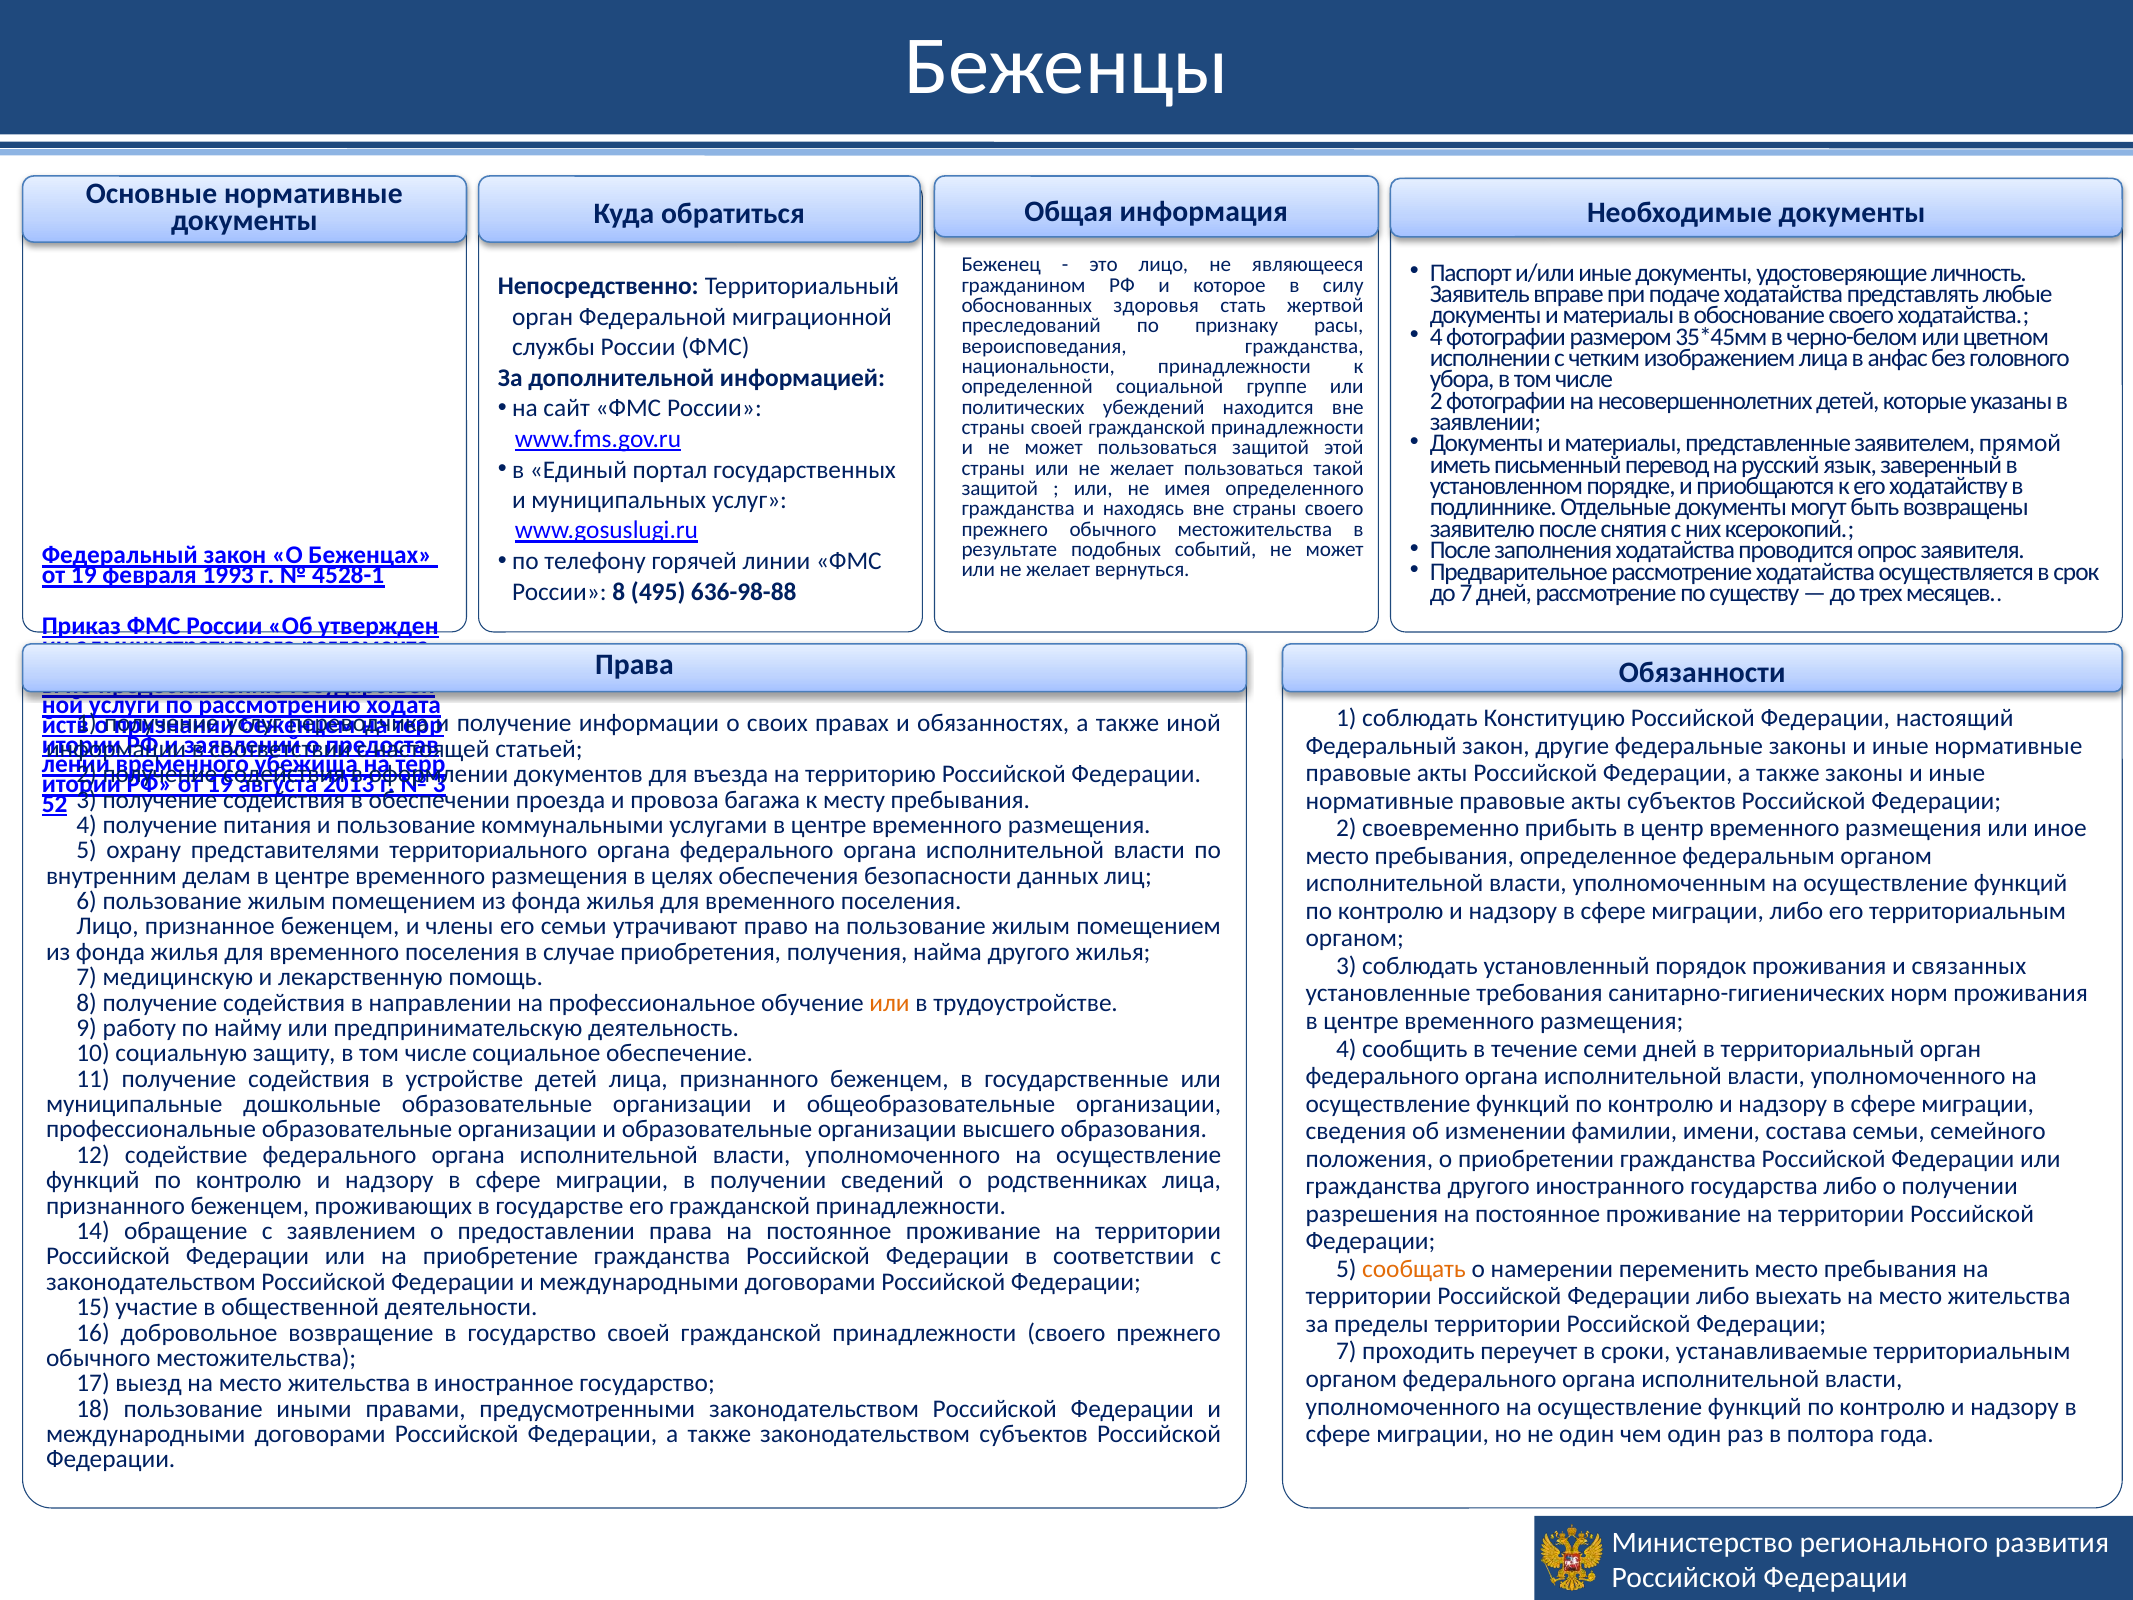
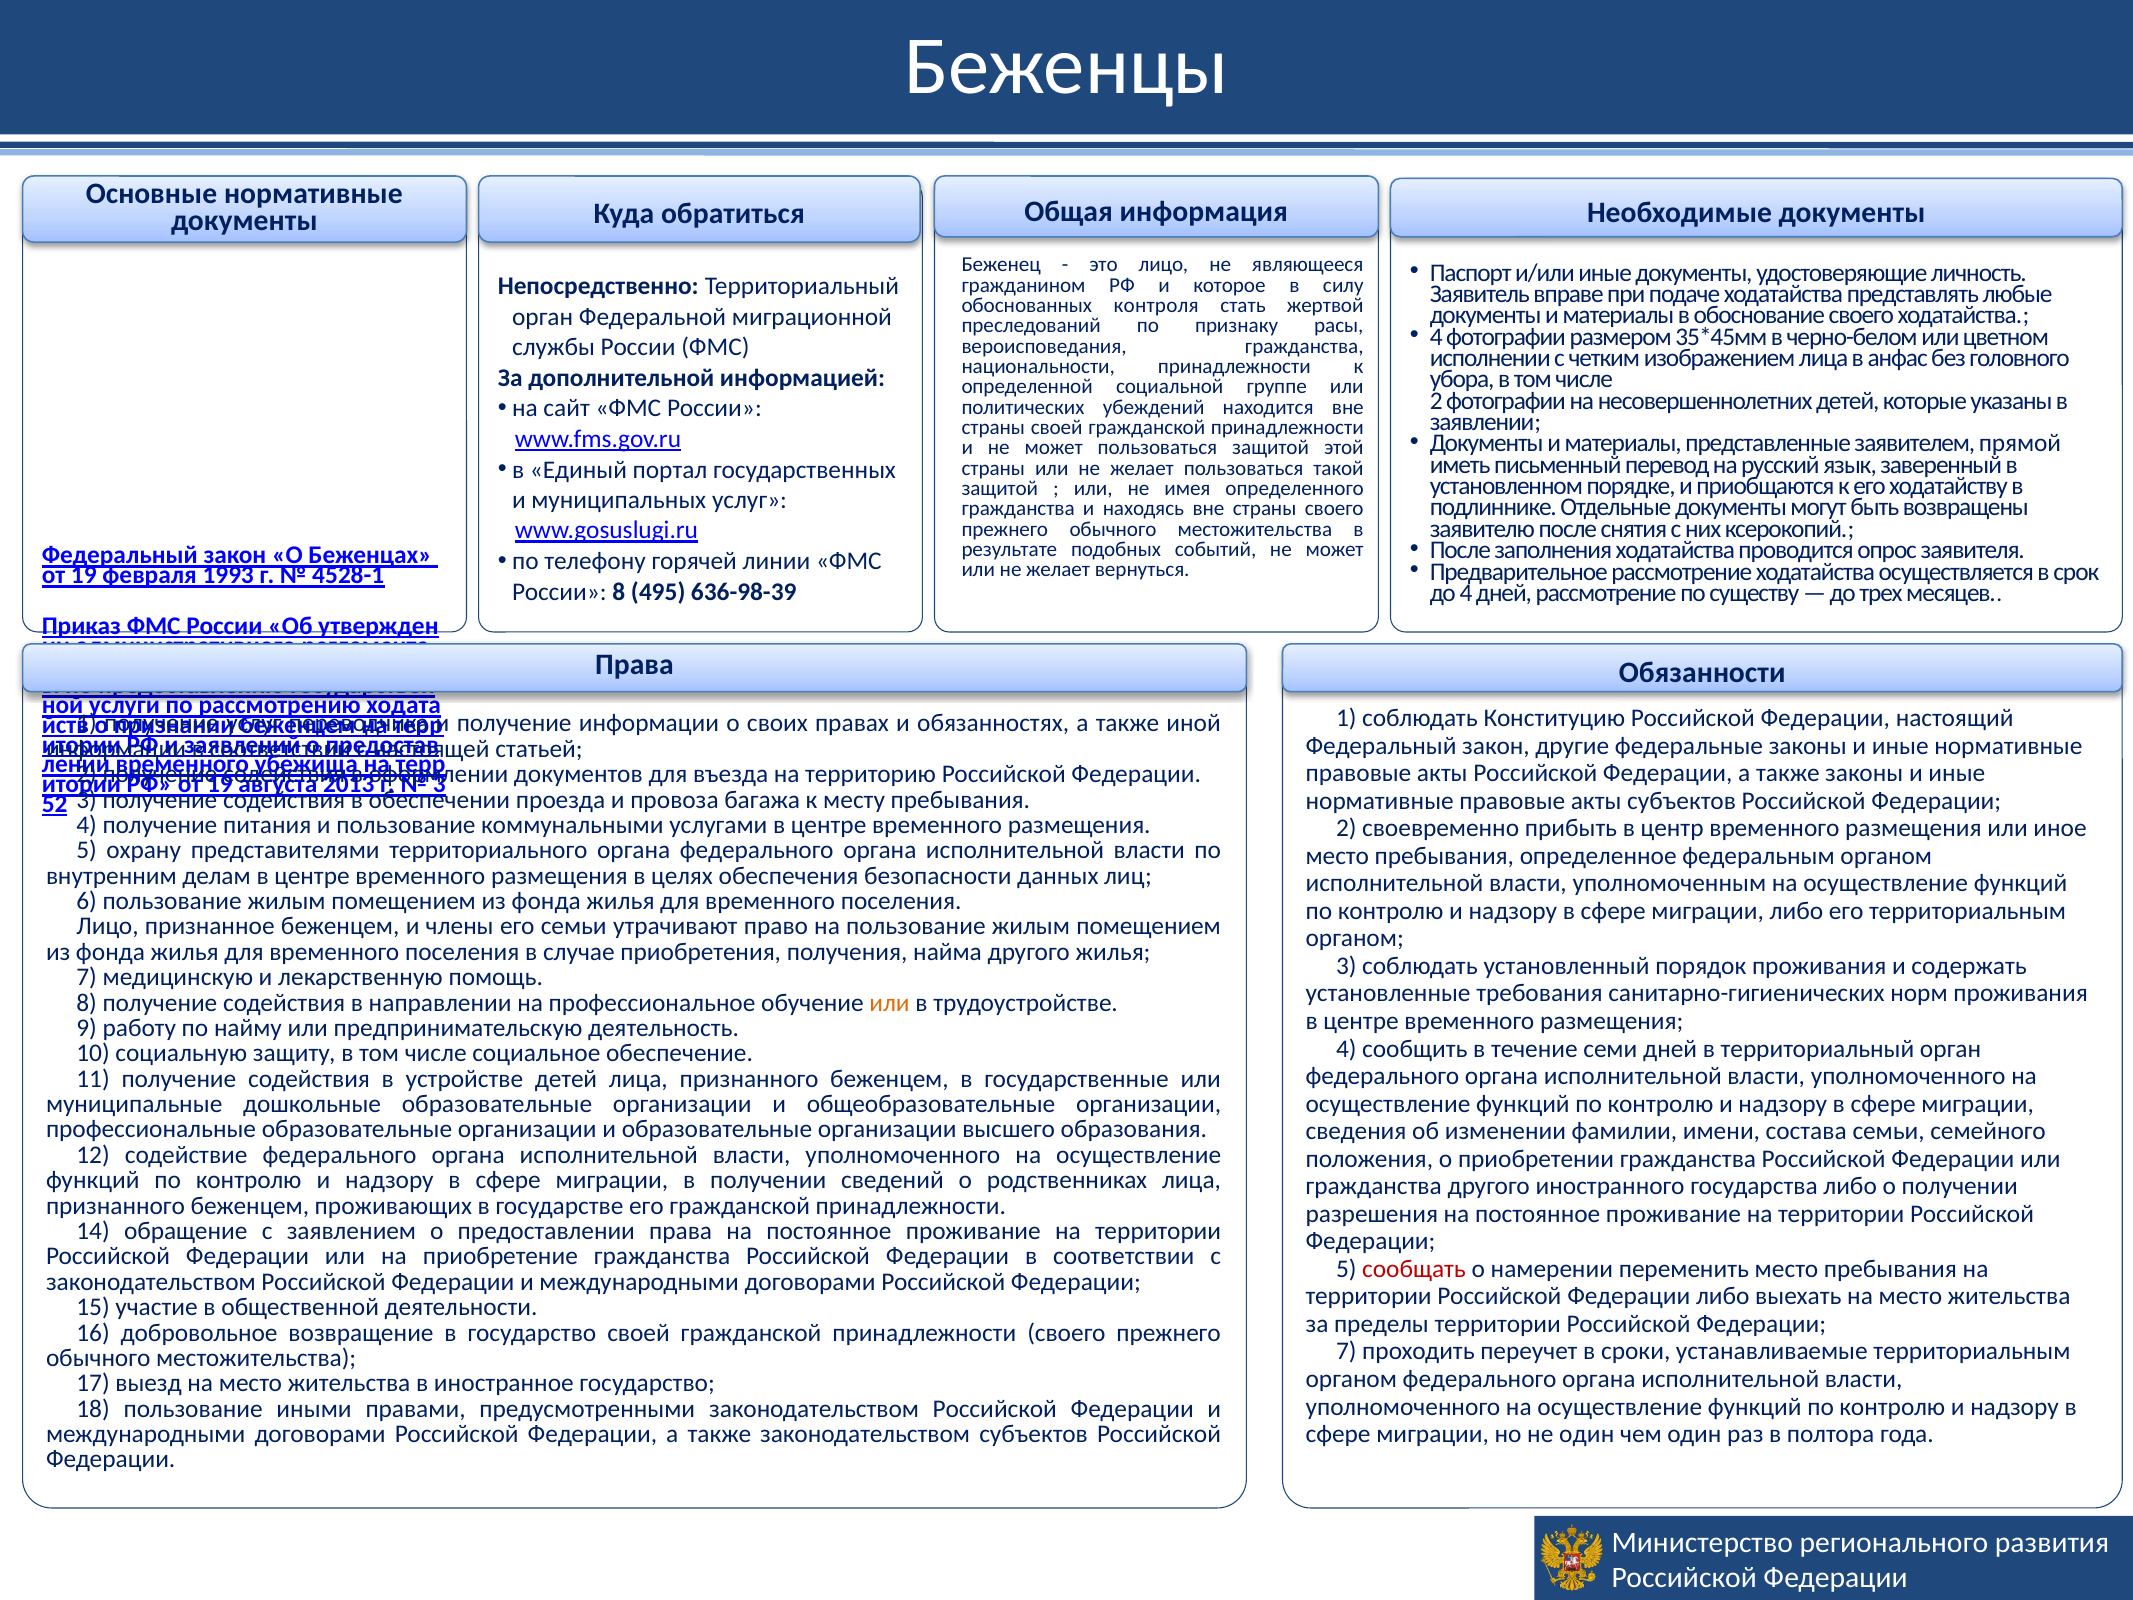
здоровья: здоровья -> контроля (1156, 305)
636-98-88: 636-98-88 -> 636-98-39 (744, 592)
до 7: 7 -> 4 (1466, 593)
связанных: связанных -> содержать (1969, 966)
сообщать colour: orange -> red (1414, 1269)
